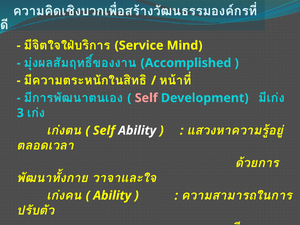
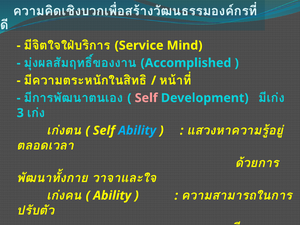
Ability colour: white -> light blue (137, 130)
